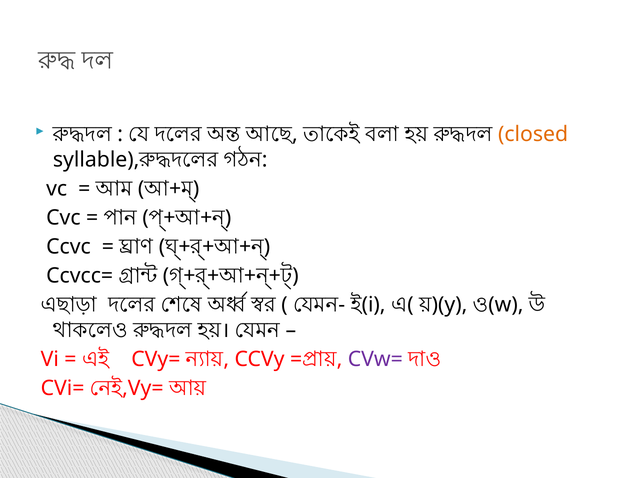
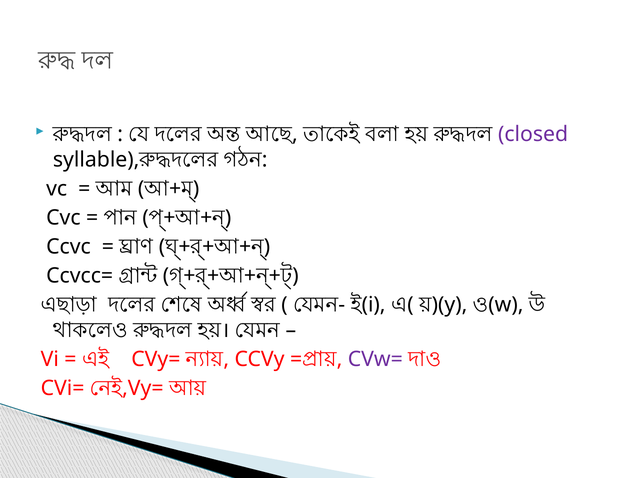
closed colour: orange -> purple (533, 134)
